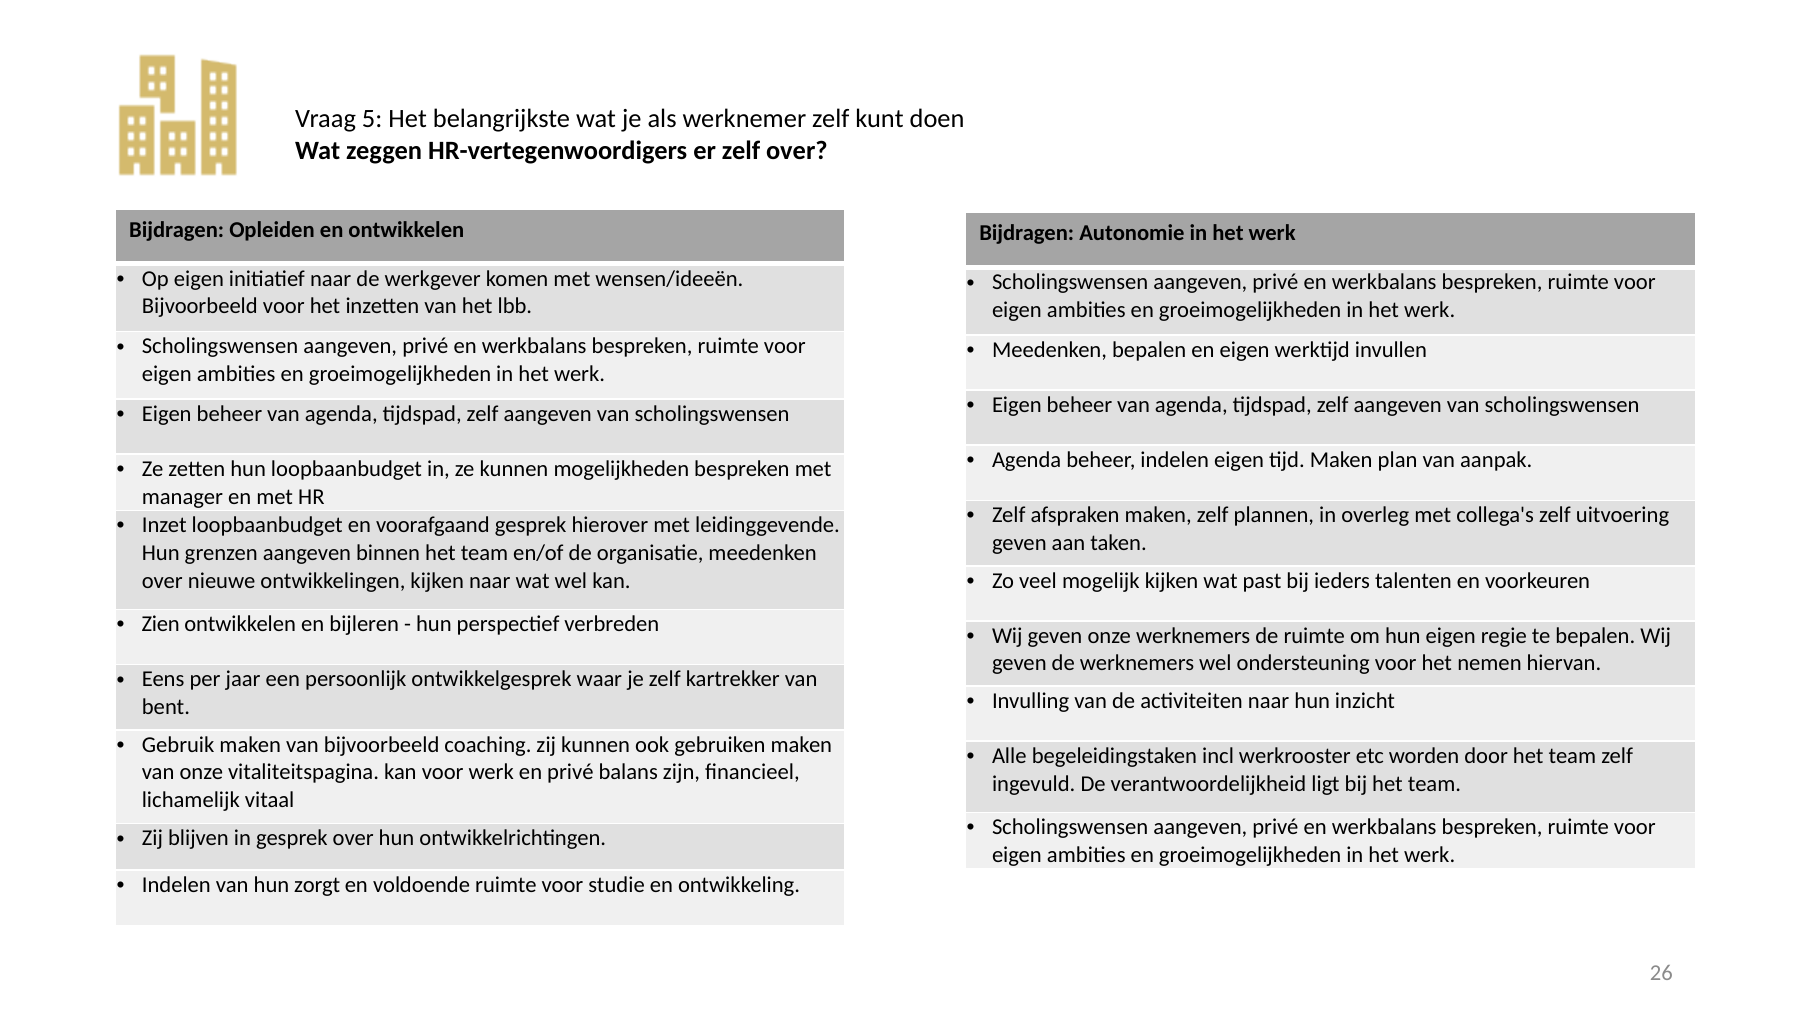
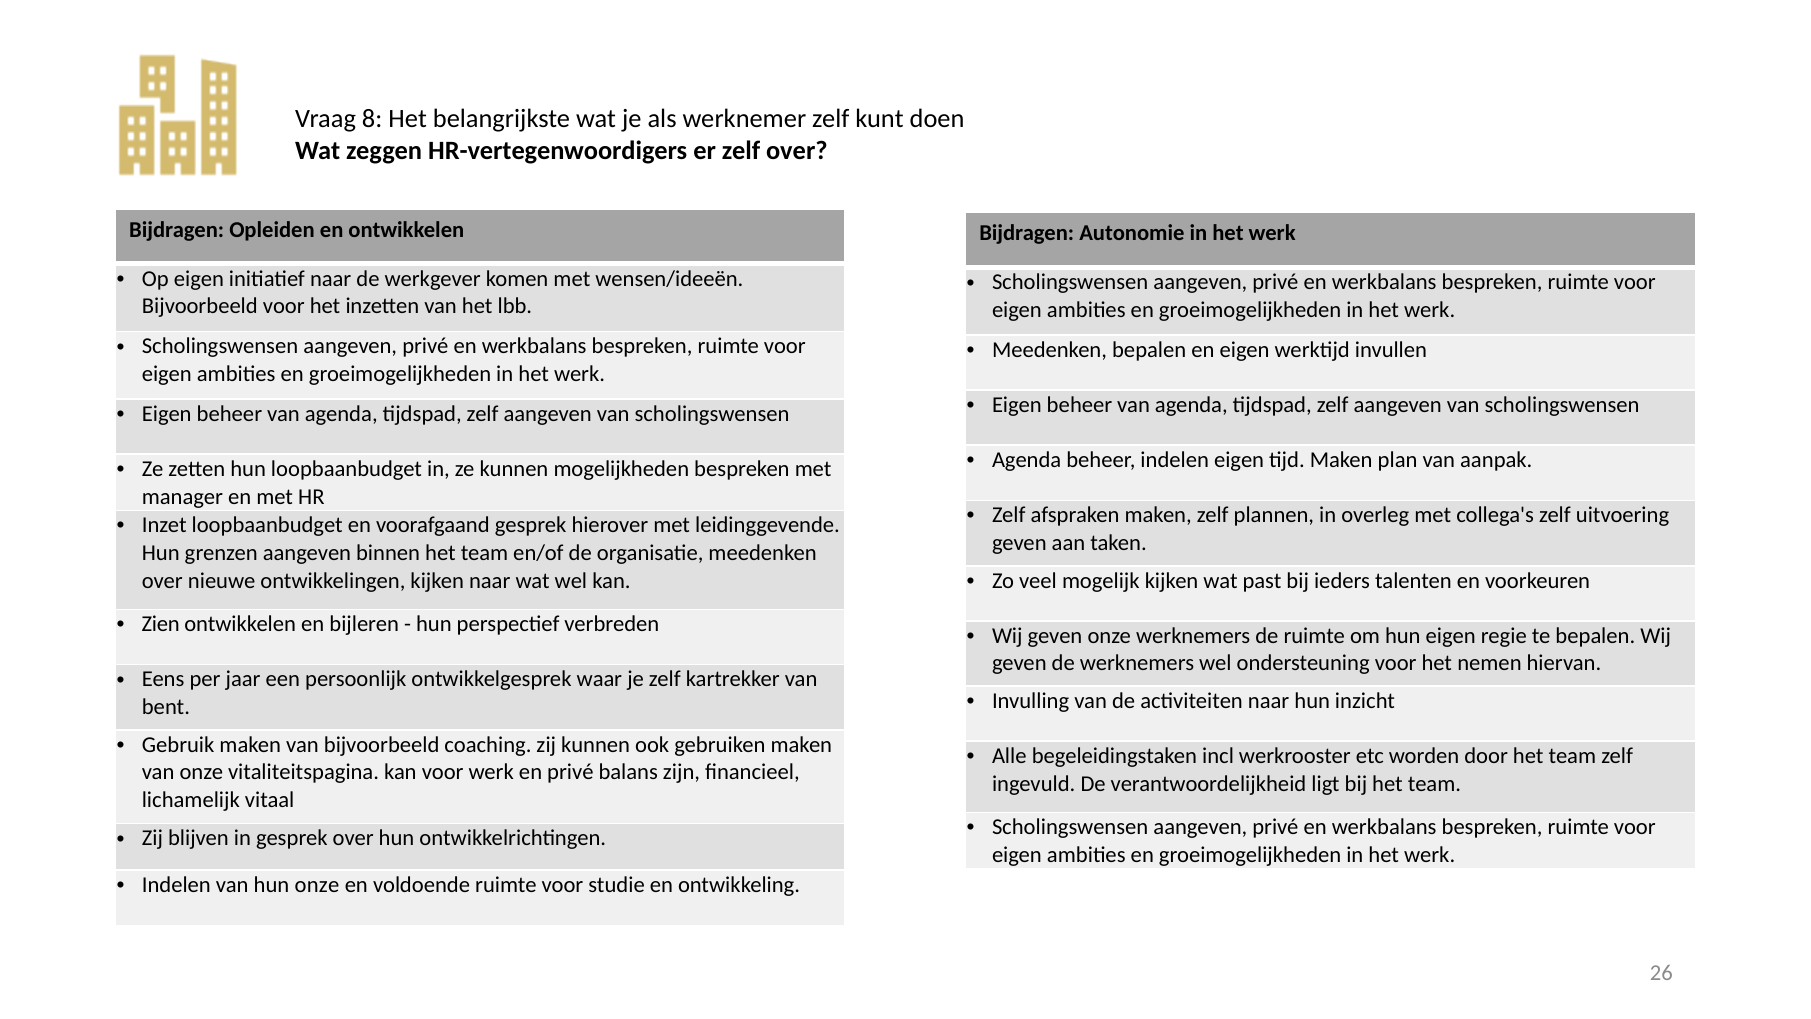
5: 5 -> 8 (372, 119)
hun zorgt: zorgt -> onze (317, 885)
